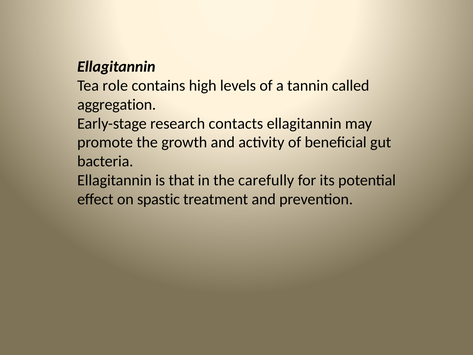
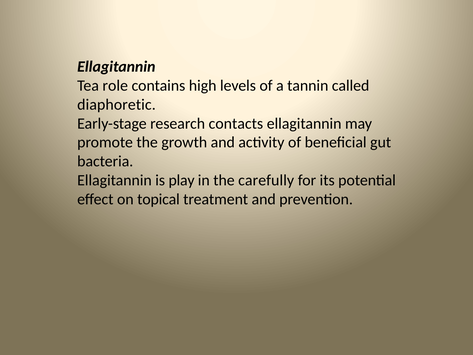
aggregation: aggregation -> diaphoretic (116, 104)
that: that -> play (182, 180)
spastic: spastic -> topical (158, 199)
